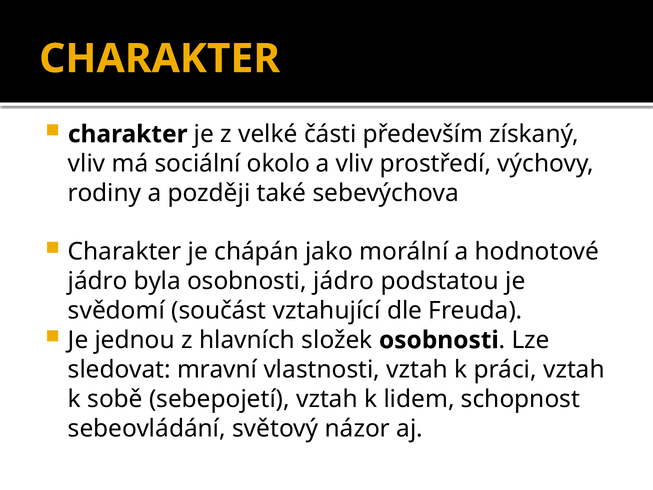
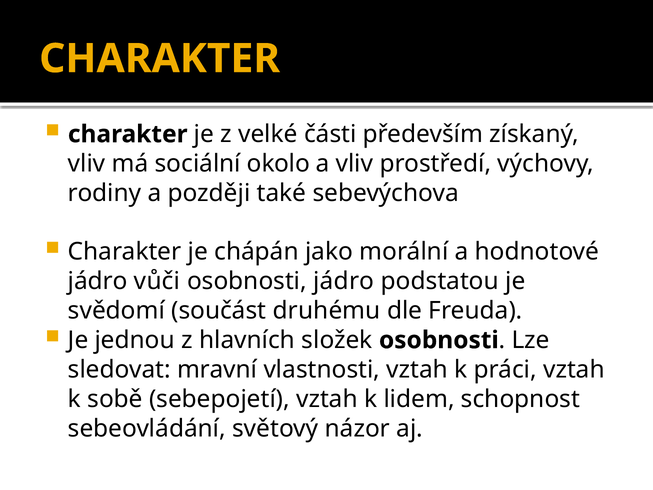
byla: byla -> vůči (157, 281)
vztahující: vztahující -> druhému (327, 311)
